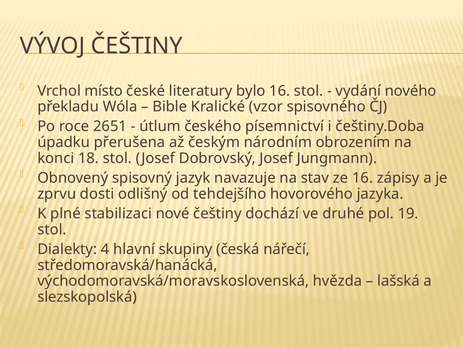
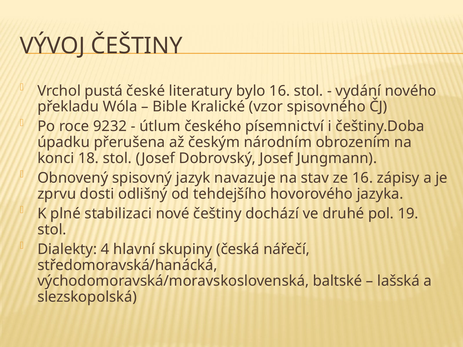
místo: místo -> pustá (104, 91)
2651: 2651 -> 9232 (110, 127)
hvězda: hvězda -> baltské (337, 281)
